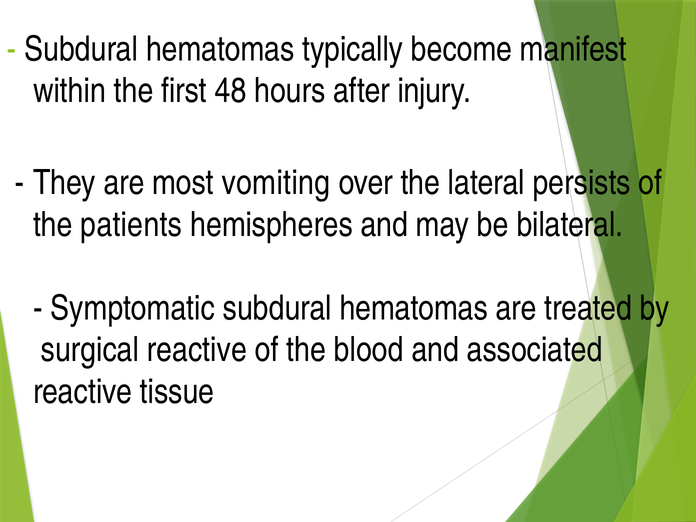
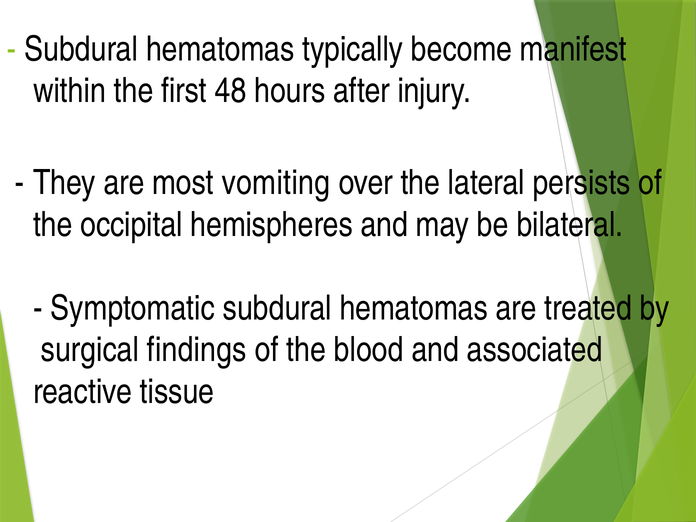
patients: patients -> occipital (132, 225)
surgical reactive: reactive -> findings (197, 350)
